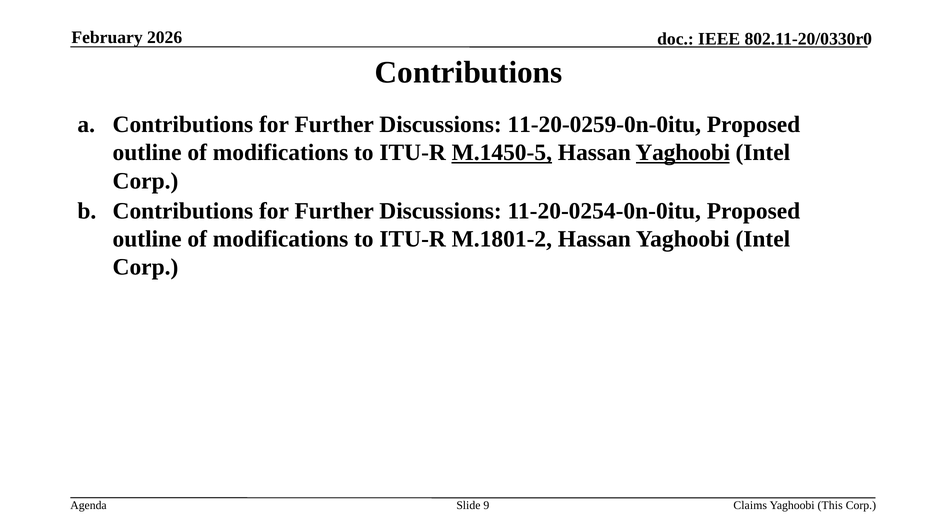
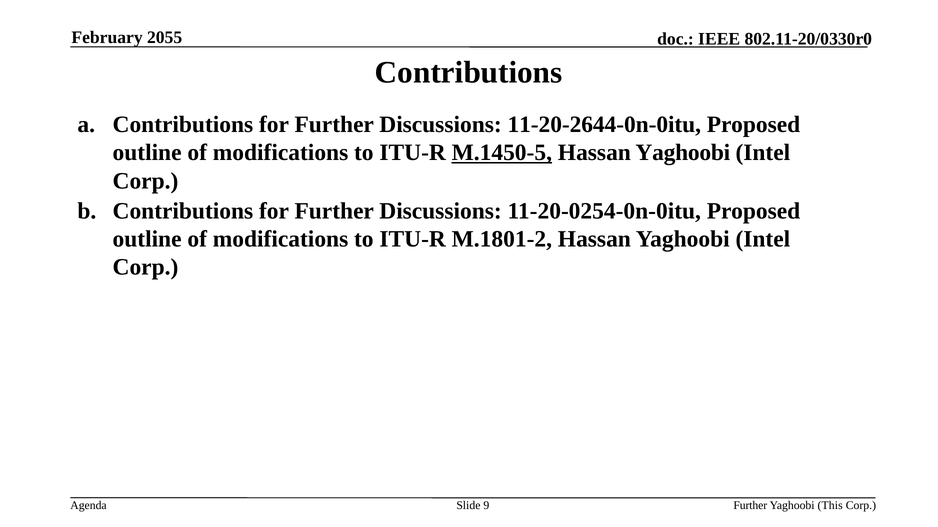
2026: 2026 -> 2055 (165, 37)
11-20-0259-0n-0itu: 11-20-0259-0n-0itu -> 11-20-2644-0n-0itu (604, 125)
Yaghoobi underline: present -> none (683, 153)
Claims: Claims -> Further (750, 506)
